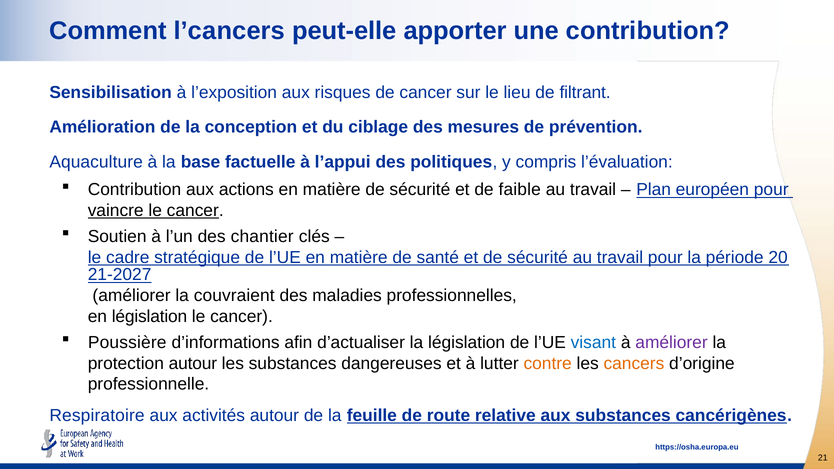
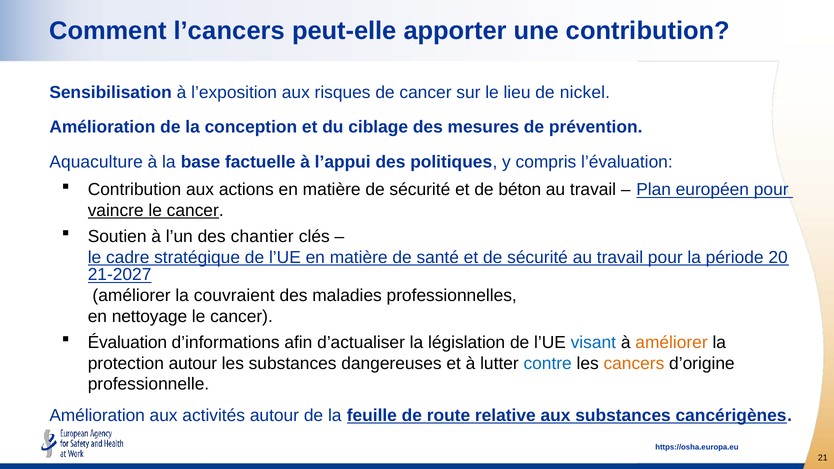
filtrant: filtrant -> nickel (585, 92)
faible: faible -> béton (520, 190)
en législation: législation -> nettoyage (149, 317)
Poussière: Poussière -> Évaluation (127, 343)
améliorer colour: purple -> orange (672, 343)
contre colour: orange -> blue (548, 363)
Respiratoire: Respiratoire -> Amélioration (97, 416)
